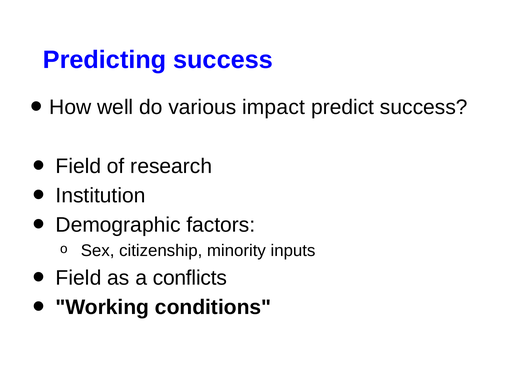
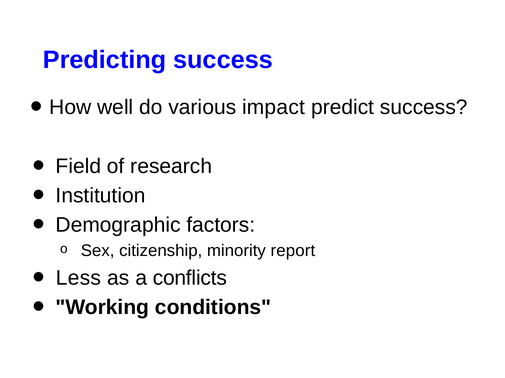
inputs: inputs -> report (293, 251)
Field: Field -> Less (78, 278)
